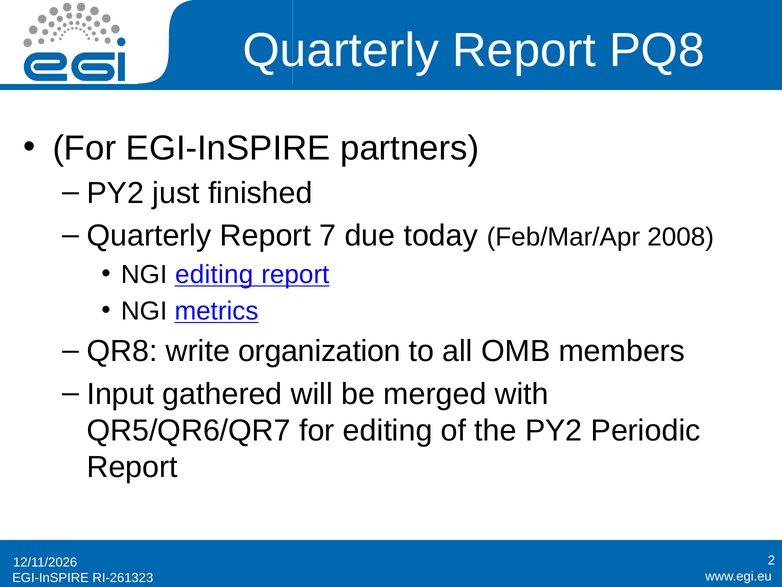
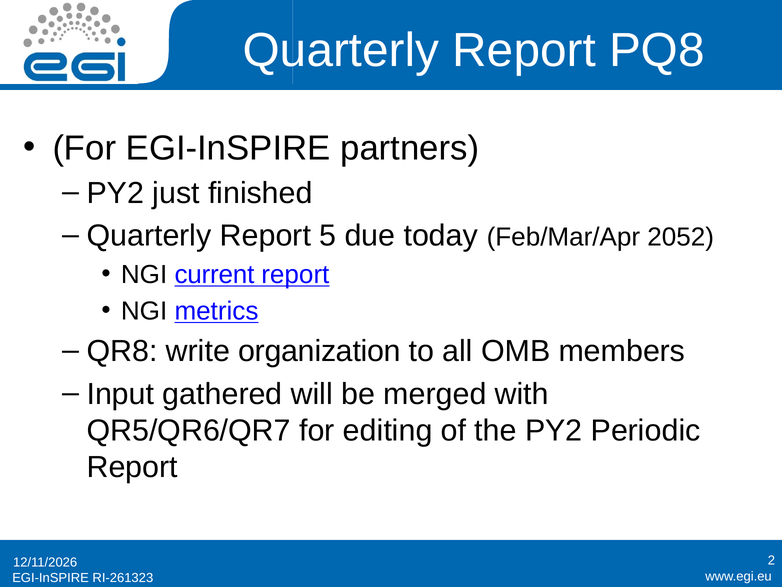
7: 7 -> 5 (328, 236)
2008: 2008 -> 2052 (681, 237)
NGI editing: editing -> current (214, 274)
